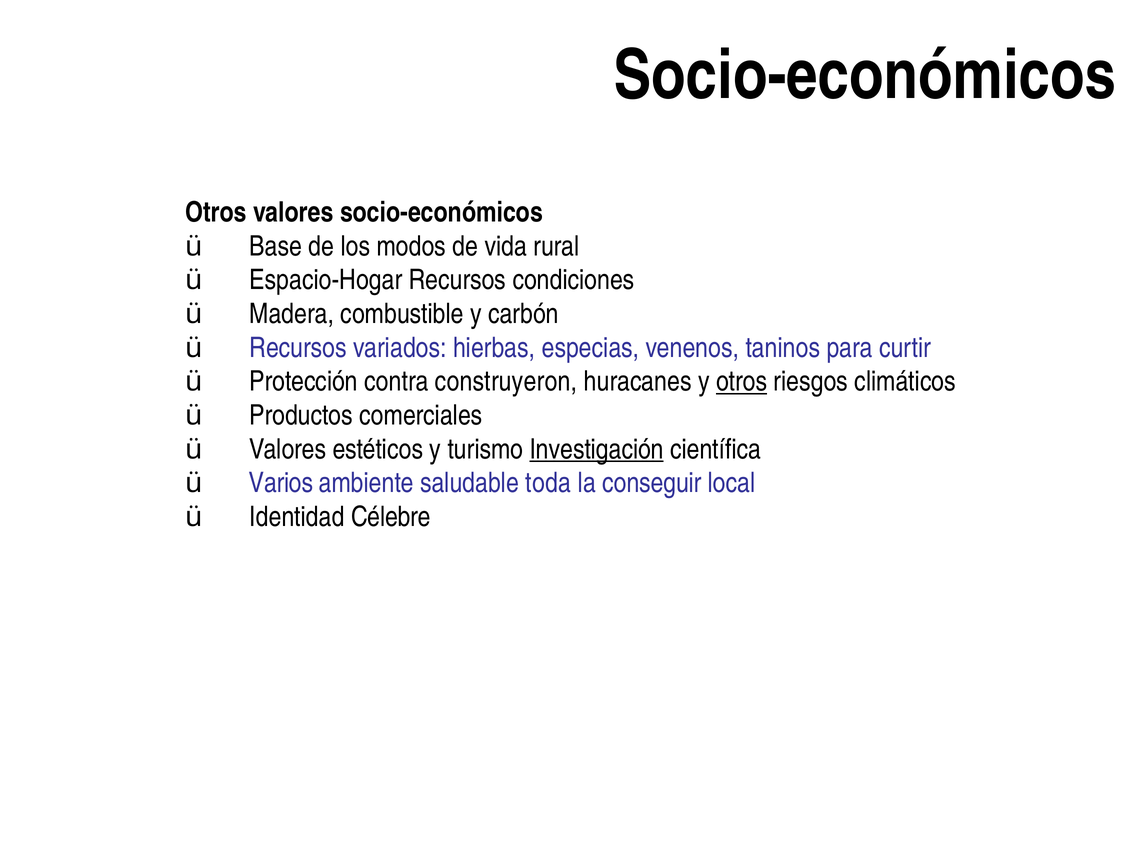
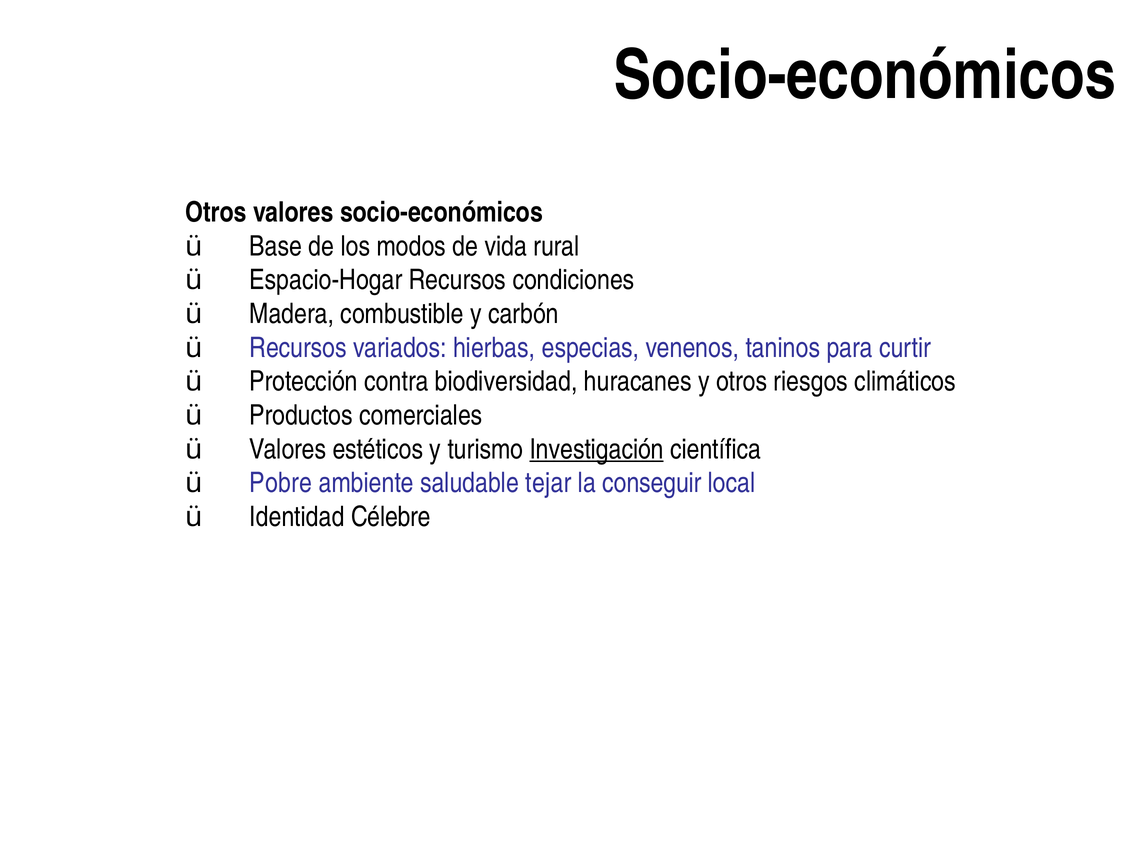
construyeron: construyeron -> biodiversidad (506, 382)
otros underline: present -> none (742, 382)
Varios: Varios -> Pobre (281, 483)
toda: toda -> tejar (548, 483)
